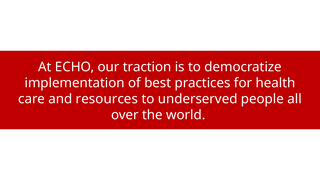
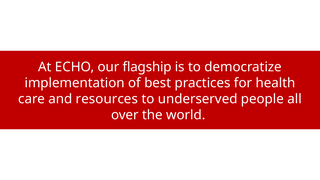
traction: traction -> flagship (147, 67)
